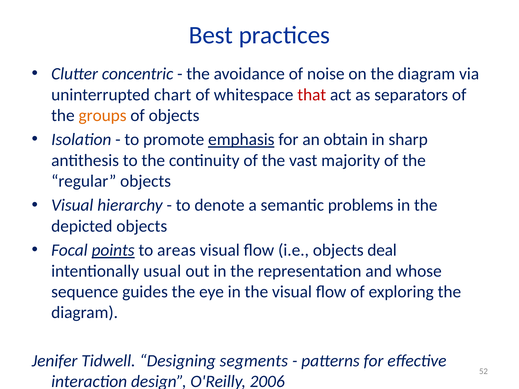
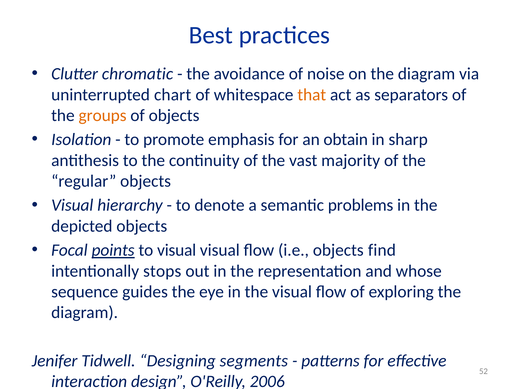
concentric: concentric -> chromatic (138, 74)
that colour: red -> orange (312, 95)
emphasis underline: present -> none (241, 140)
to areas: areas -> visual (177, 250)
deal: deal -> find (382, 250)
usual: usual -> stops (162, 271)
